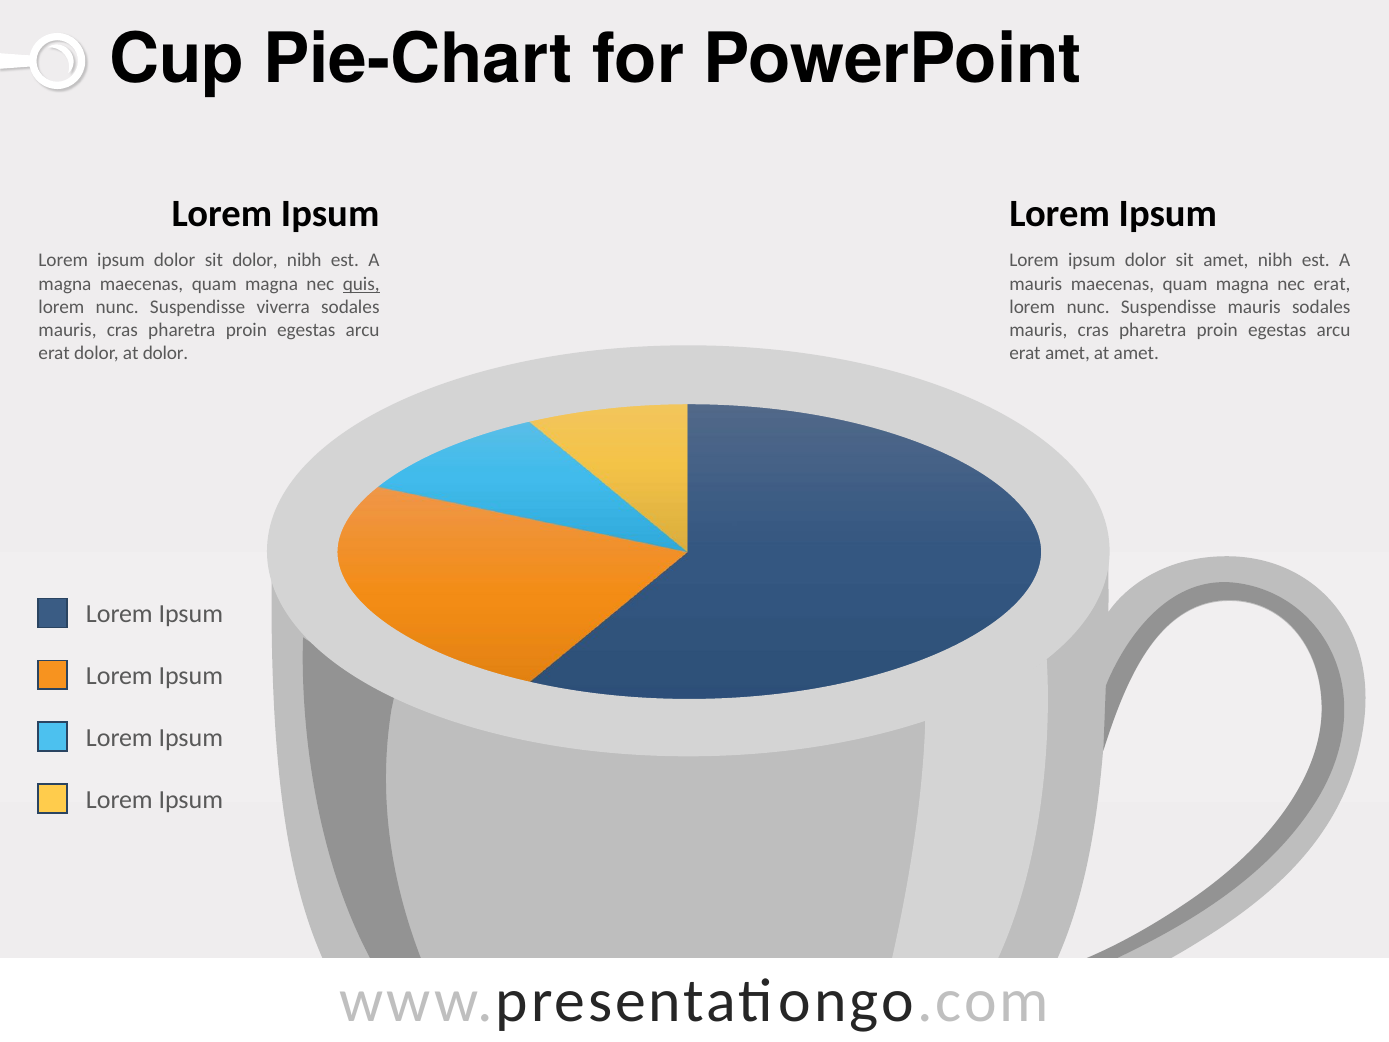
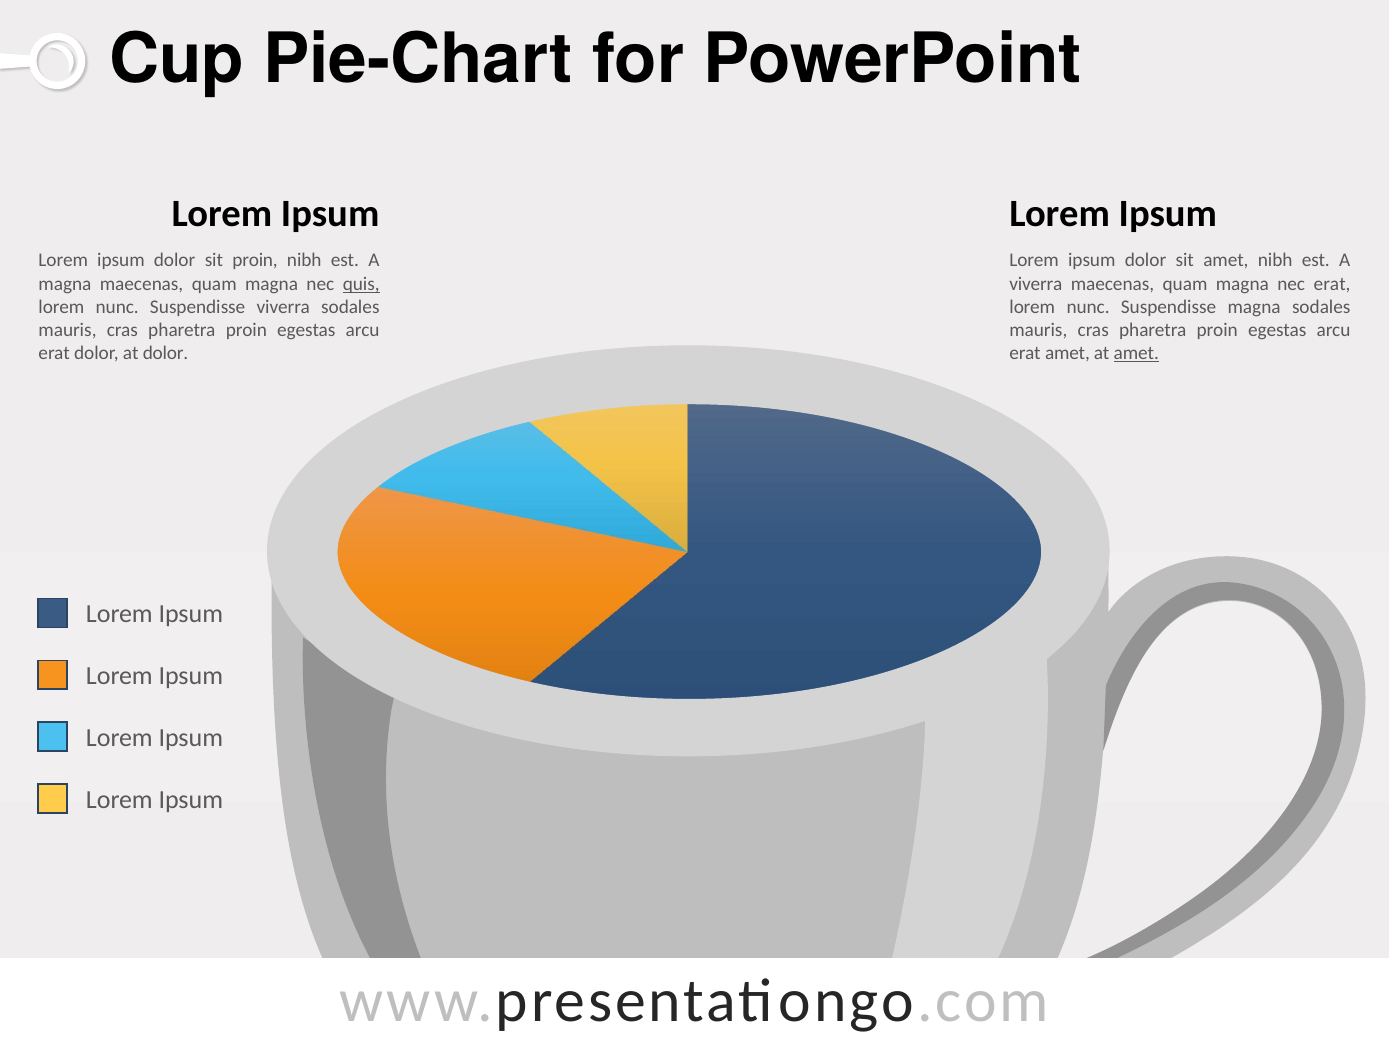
sit dolor: dolor -> proin (255, 261)
mauris: mauris -> viverra (1036, 284)
Suspendisse mauris: mauris -> magna (1254, 307)
amet underline: none -> present (1136, 353)
